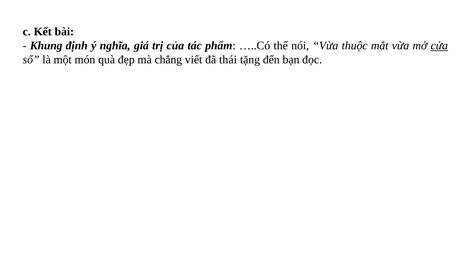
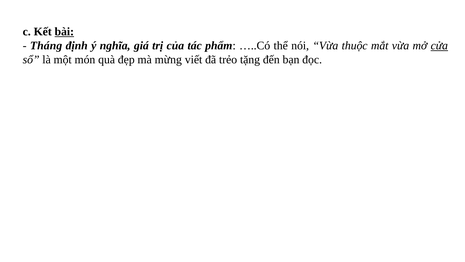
bài underline: none -> present (64, 32)
Khung: Khung -> Tháng (46, 46)
chẳng: chẳng -> mừng (168, 59)
thái: thái -> trẻo (228, 59)
